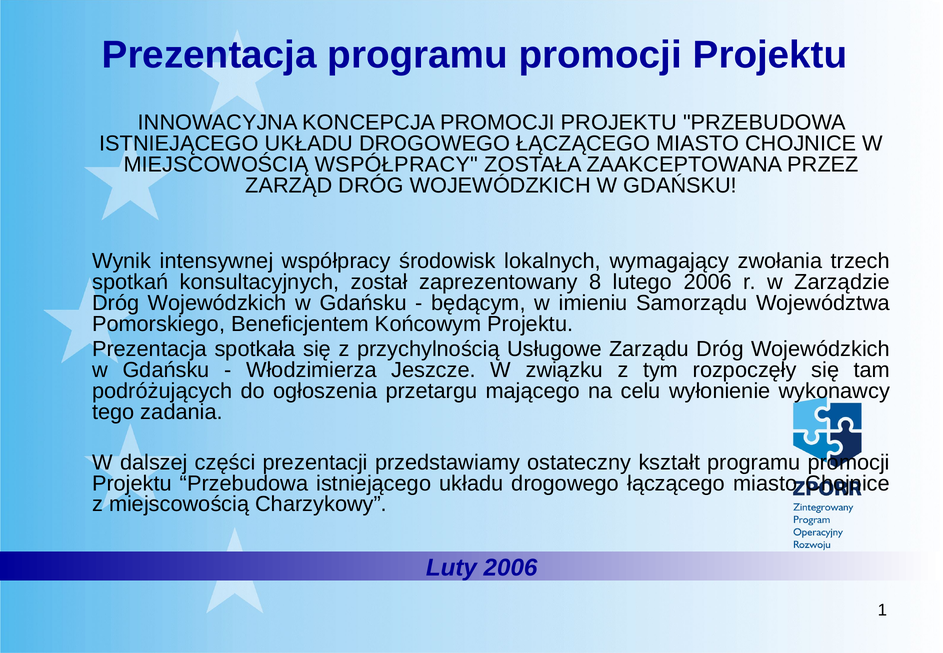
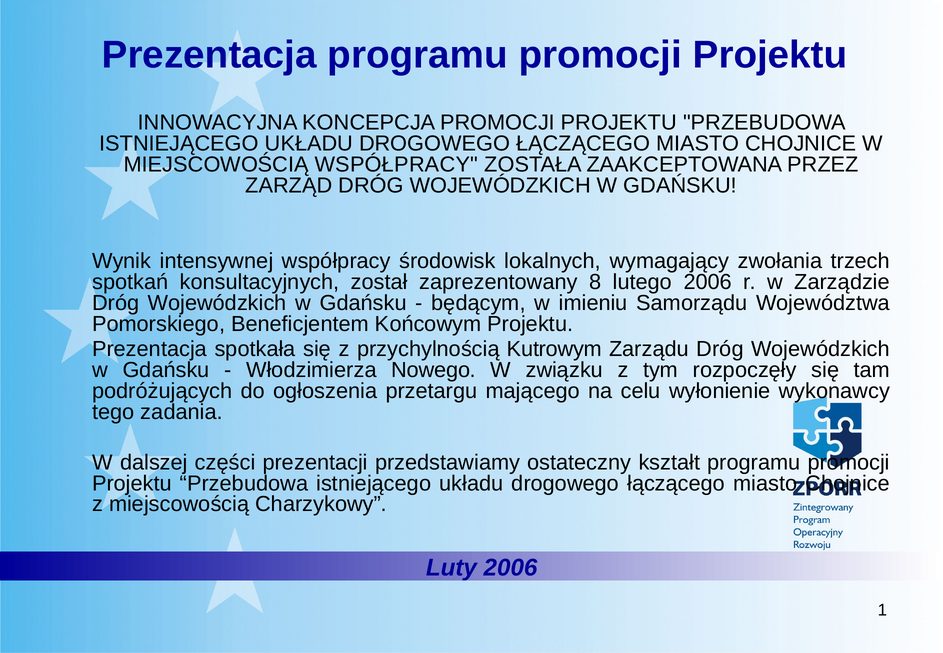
Usługowe: Usługowe -> Kutrowym (554, 349)
Jeszcze: Jeszcze -> Nowego (434, 370)
